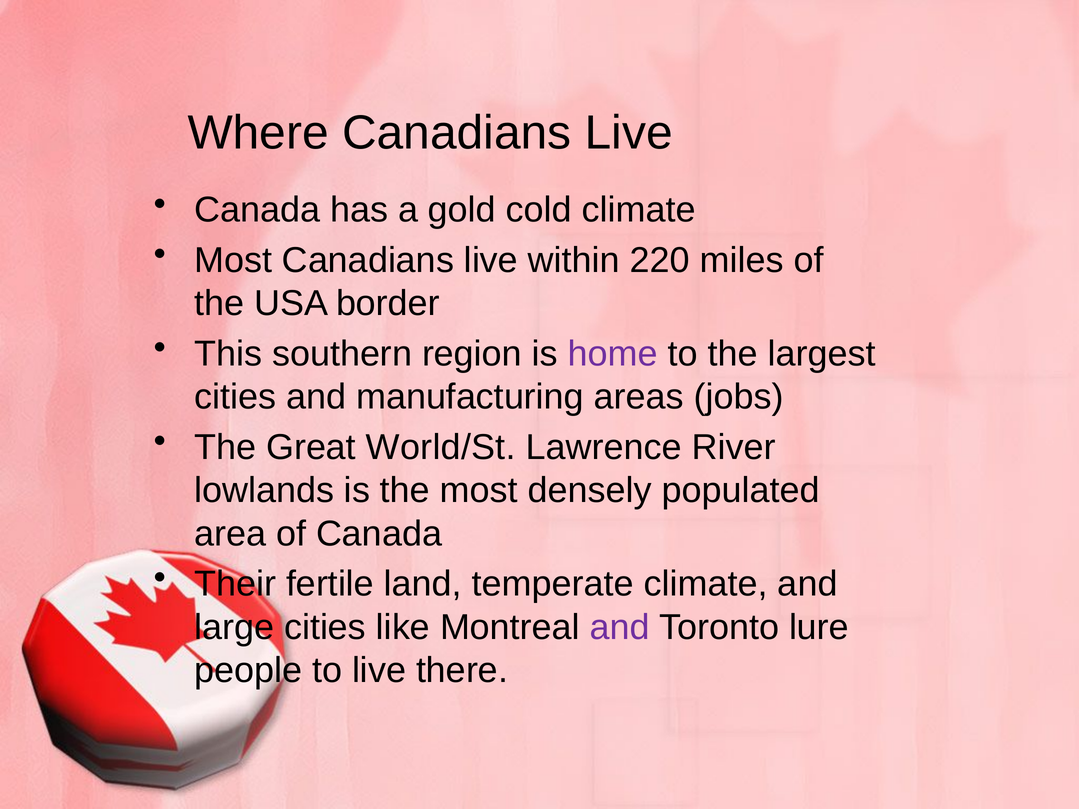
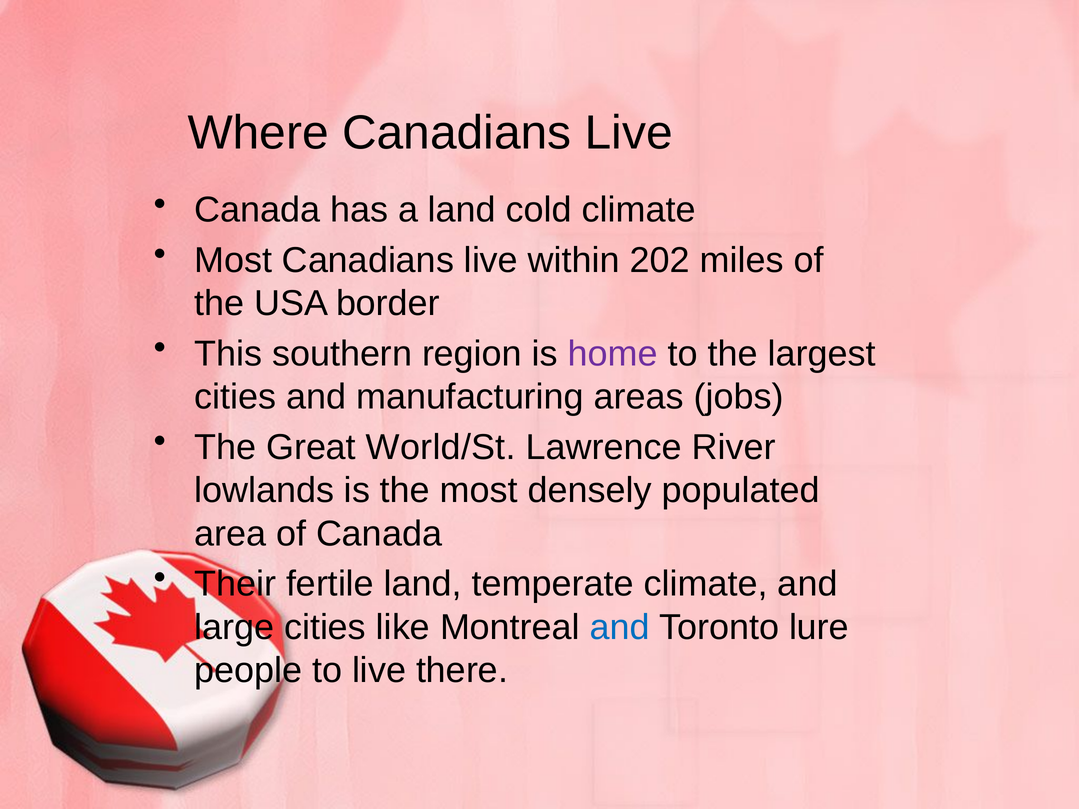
a gold: gold -> land (462, 210)
220: 220 -> 202 (660, 261)
and colour: purple -> blue (620, 627)
